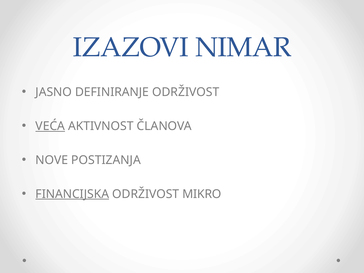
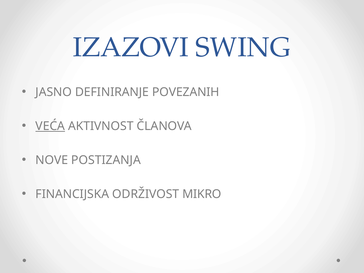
NIMAR: NIMAR -> SWING (243, 47)
DEFINIRANJE ODRŽIVOST: ODRŽIVOST -> POVEZANIH (186, 92)
FINANCIJSKA underline: present -> none (72, 194)
